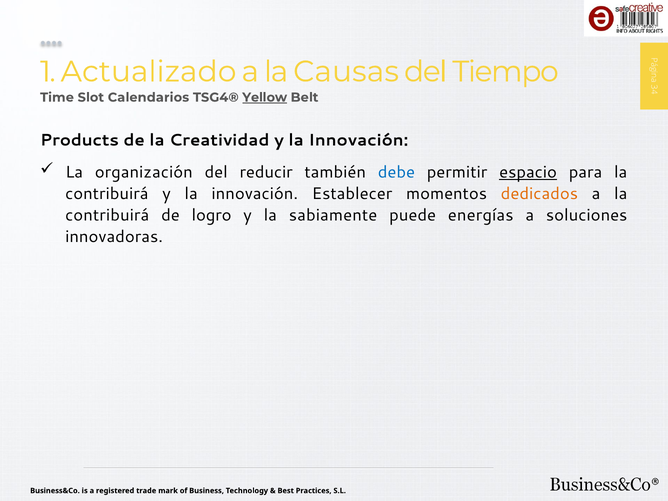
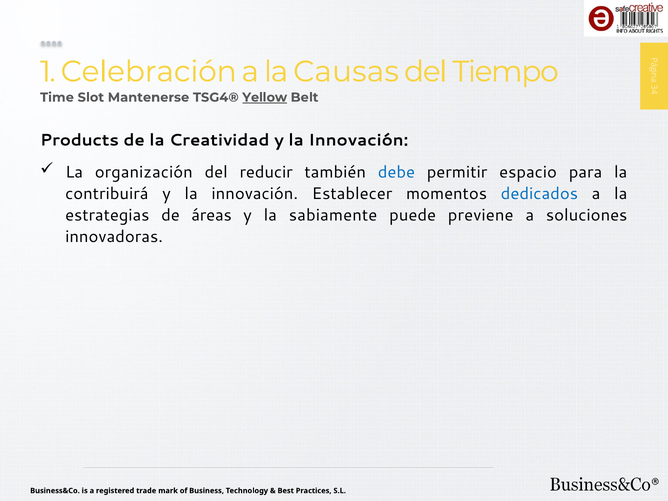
Actualizado: Actualizado -> Celebración (149, 72)
Calendarios: Calendarios -> Mantenerse (148, 97)
espacio underline: present -> none (528, 172)
dedicados colour: orange -> blue (539, 194)
contribuirá: contribuirá -> estrategias (107, 215)
logro: logro -> áreas (212, 215)
energías: energías -> previene (481, 215)
